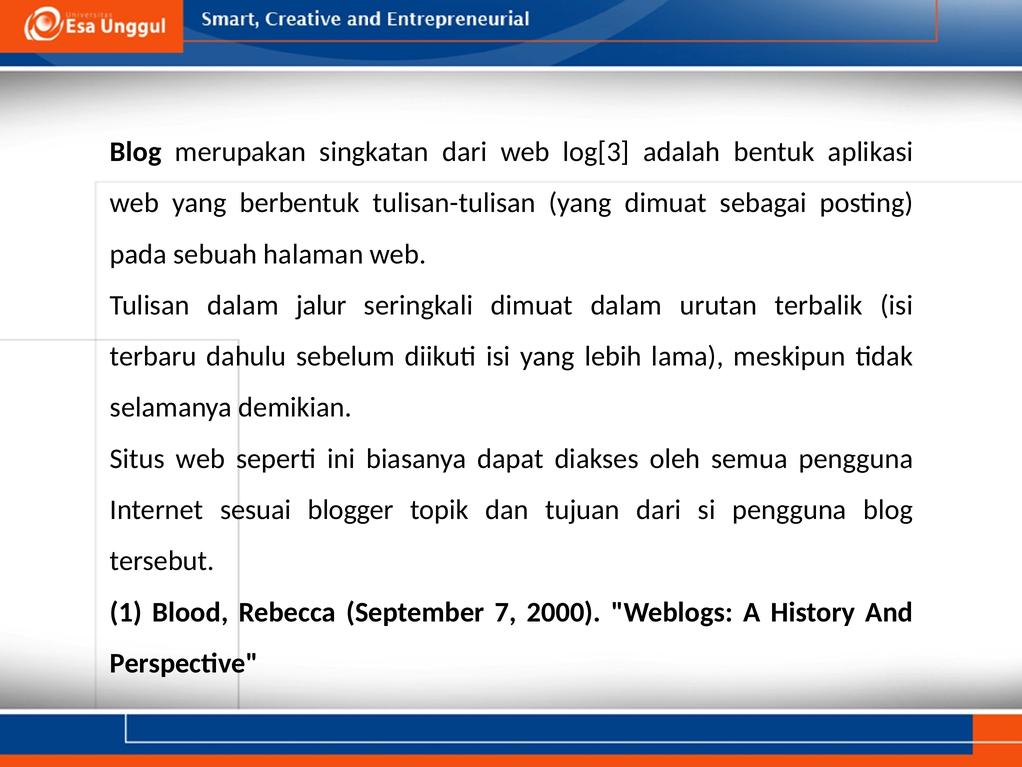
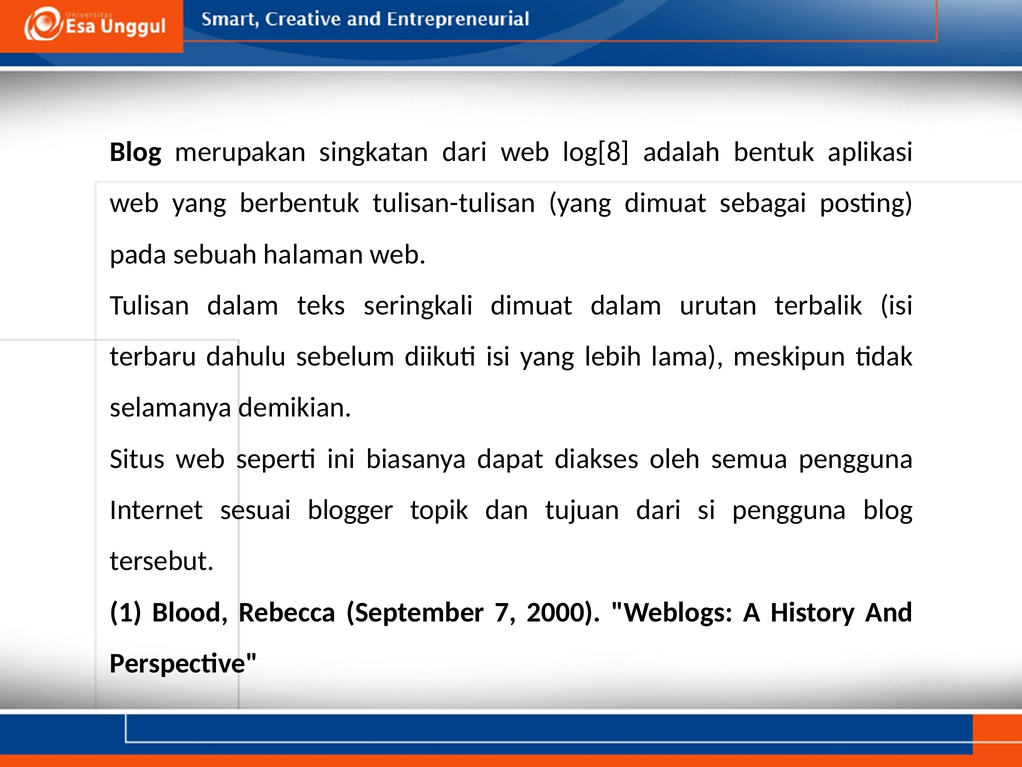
log[3: log[3 -> log[8 (596, 152)
jalur: jalur -> teks (321, 305)
